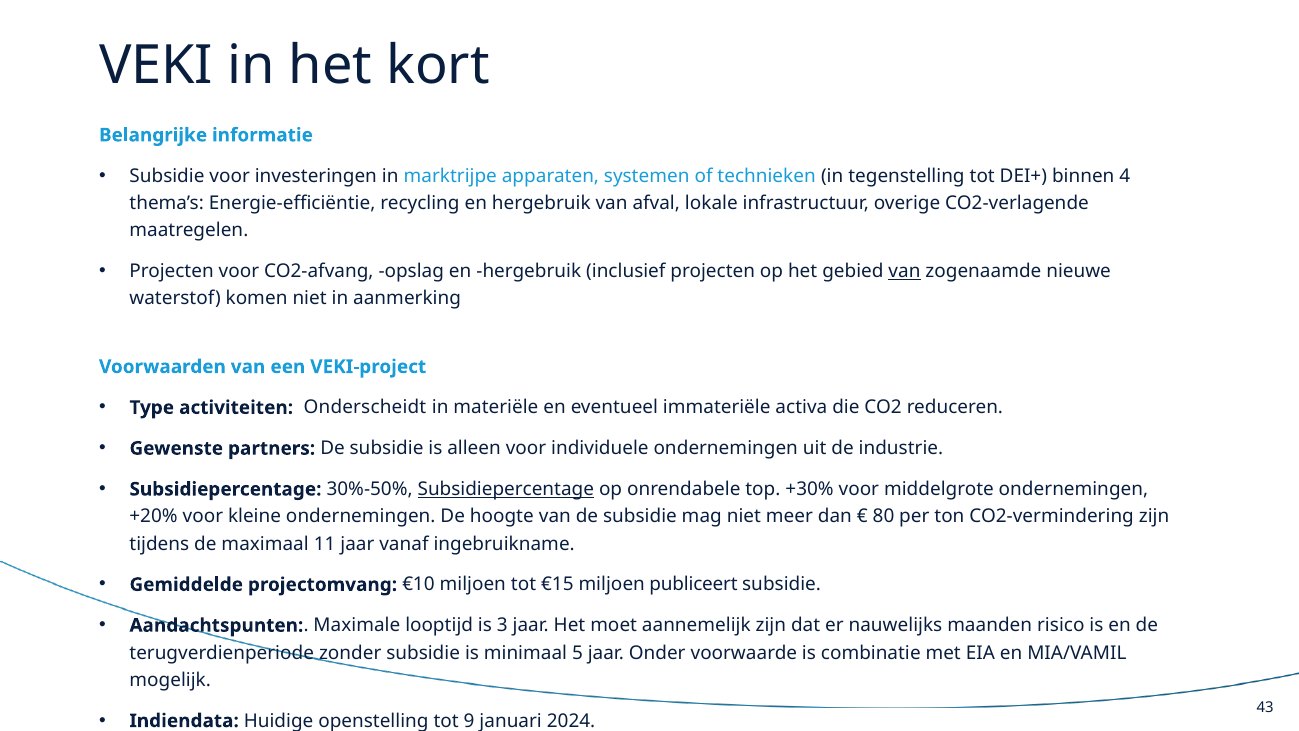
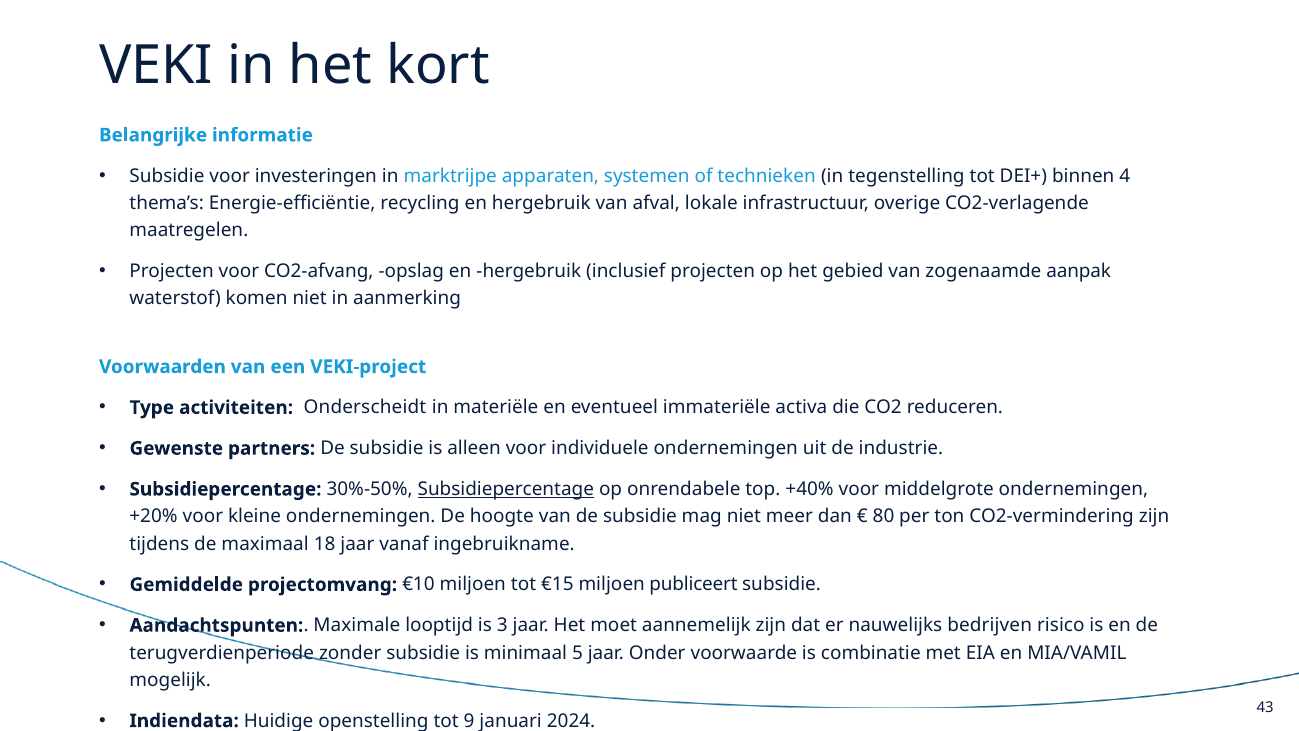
van underline: present -> none (905, 271)
nieuwe: nieuwe -> aanpak (1079, 271)
+30%: +30% -> +40% (810, 489)
11: 11 -> 18 (325, 544)
maanden: maanden -> bedrijven (990, 625)
